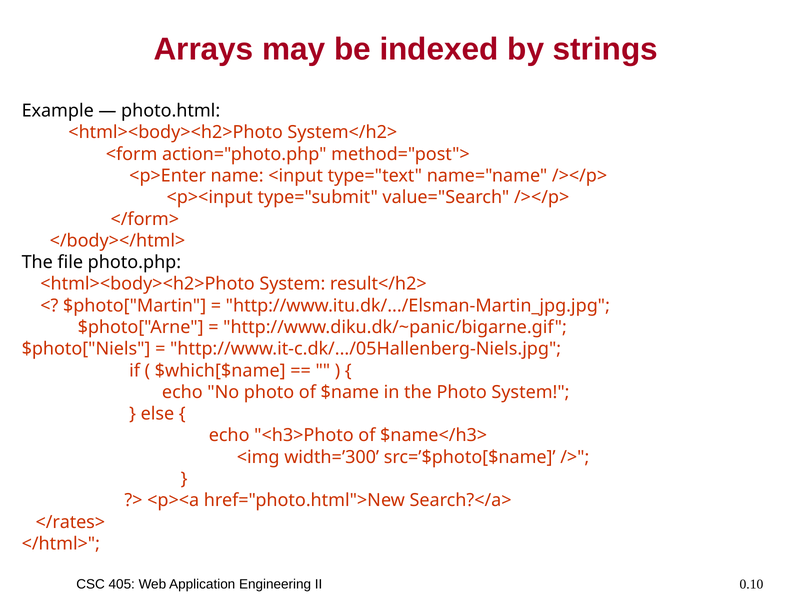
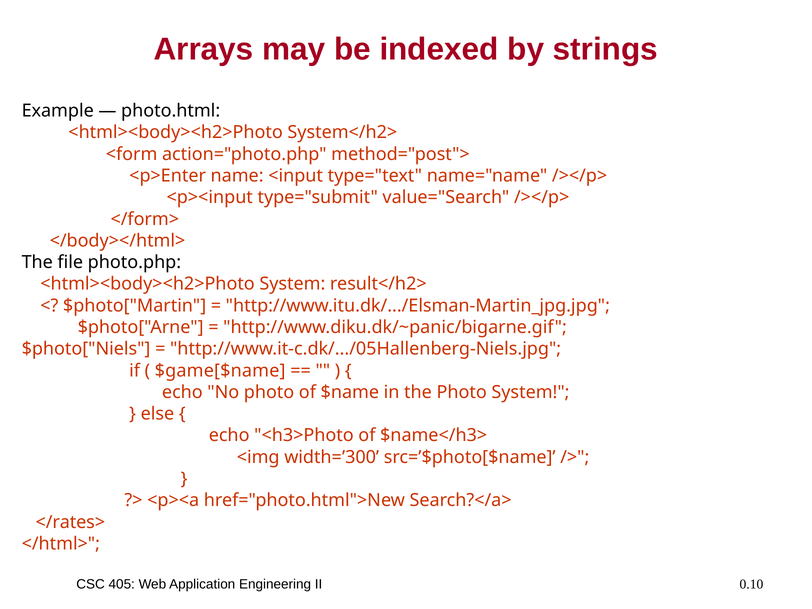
$which[$name: $which[$name -> $game[$name (220, 371)
